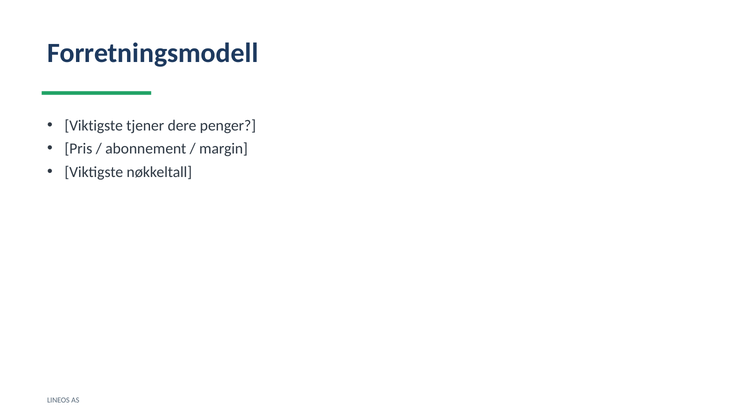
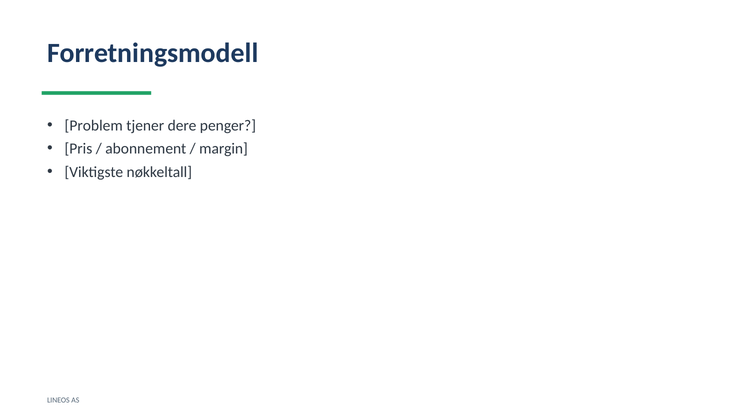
Viktigste: Viktigste -> Problem (94, 126)
